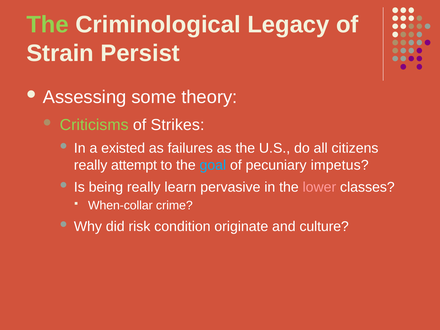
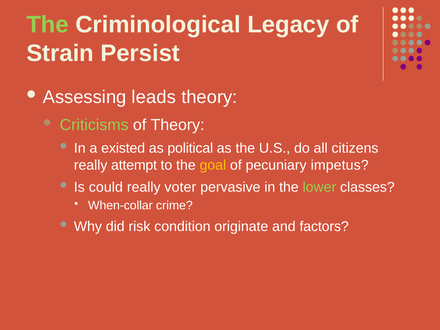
some: some -> leads (154, 97)
of Strikes: Strikes -> Theory (178, 125)
failures: failures -> political (190, 148)
goal colour: light blue -> yellow (213, 165)
being: being -> could (106, 187)
learn: learn -> voter (180, 187)
lower colour: pink -> light green (319, 187)
culture: culture -> factors (324, 227)
